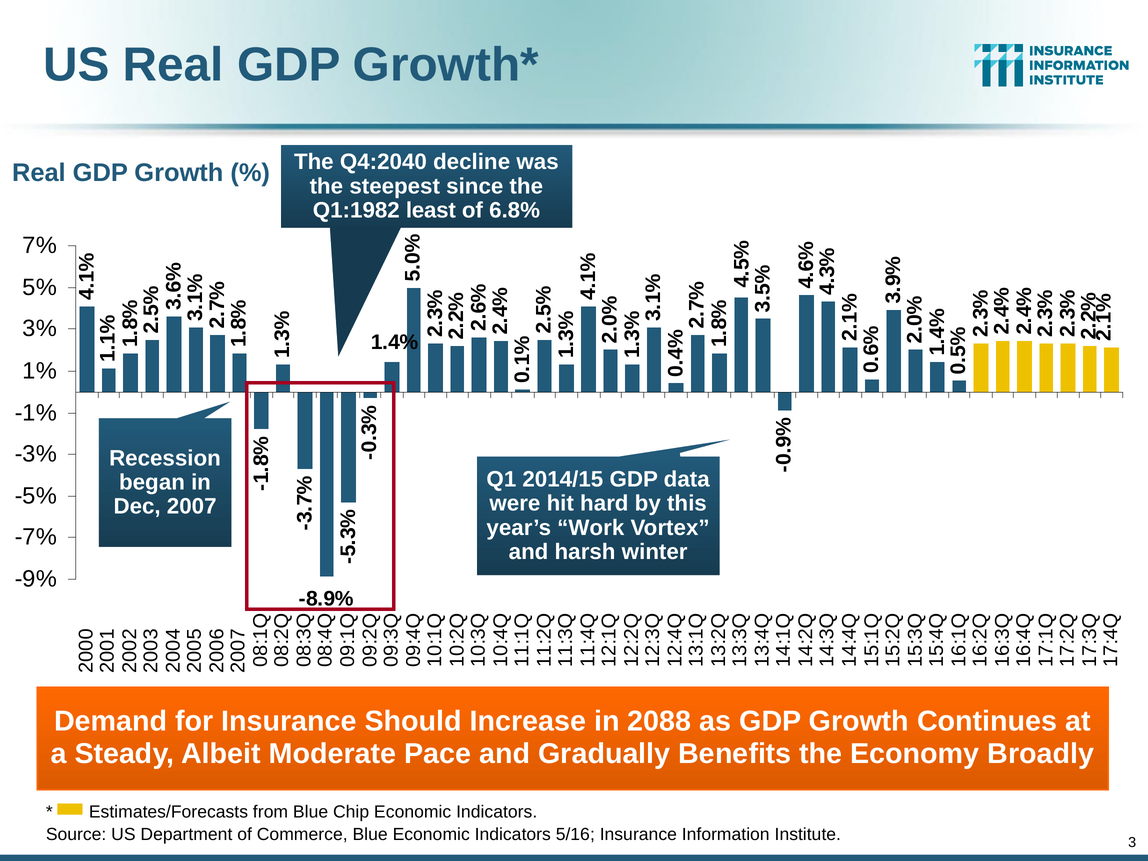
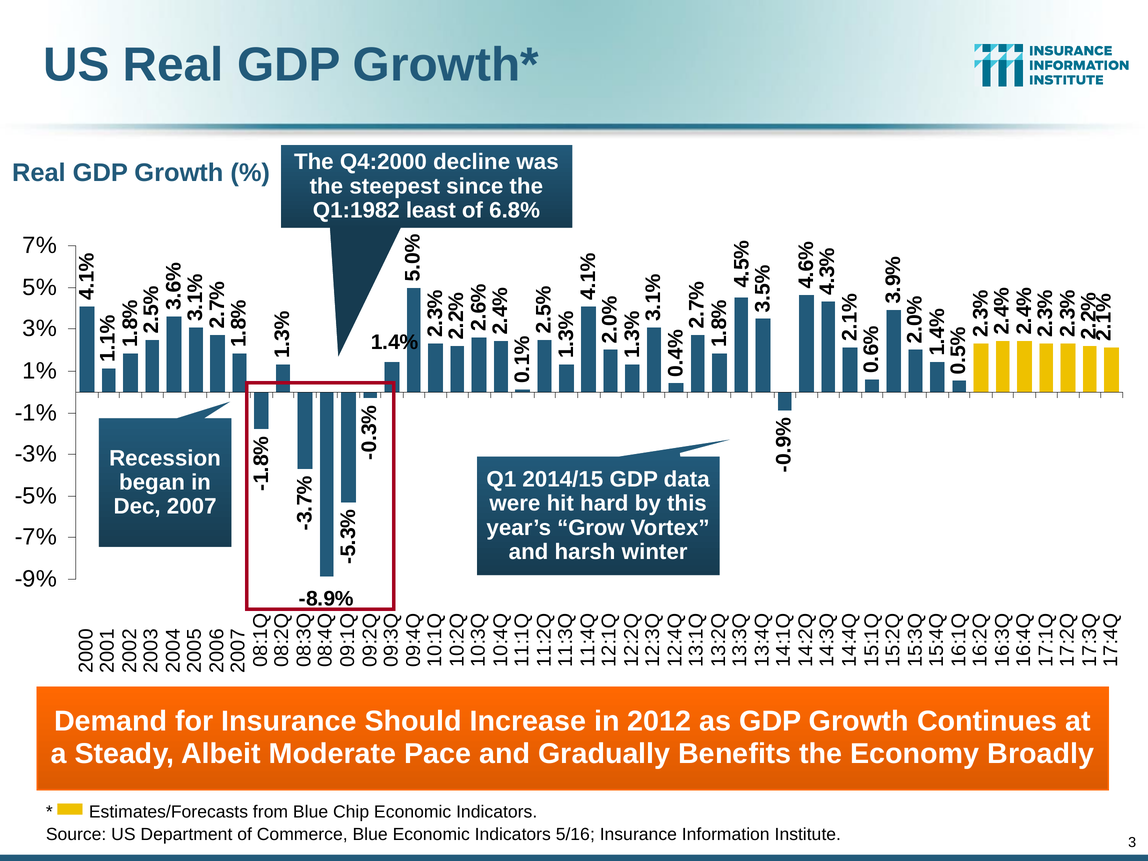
Q4:2040: Q4:2040 -> Q4:2000 (383, 162)
Work: Work -> Grow (591, 528)
2088: 2088 -> 2012 (659, 721)
